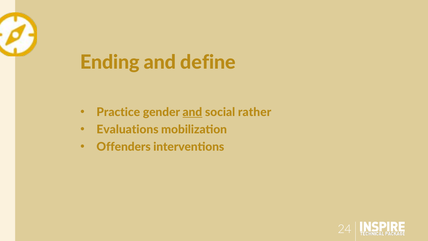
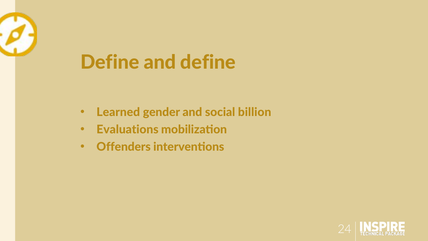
Ending: Ending -> Define (110, 62)
Practice: Practice -> Learned (118, 112)
and underline: present -> none (192, 112)
rather: rather -> billion (255, 112)
